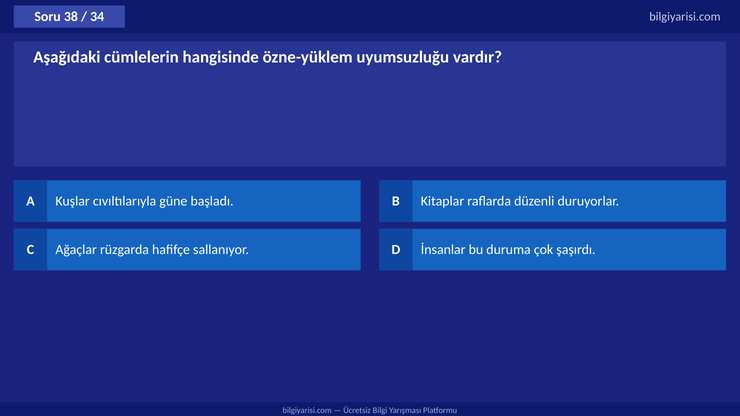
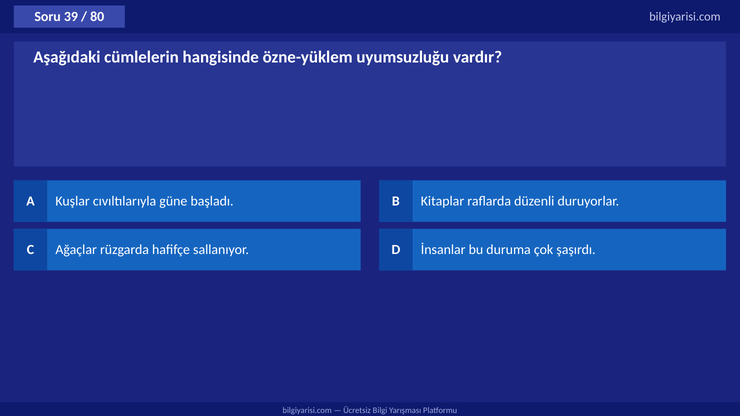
38: 38 -> 39 (71, 17)
34: 34 -> 80 (97, 17)
